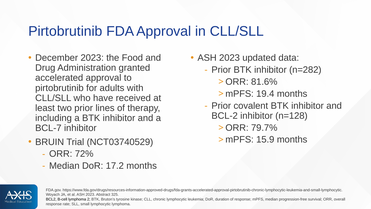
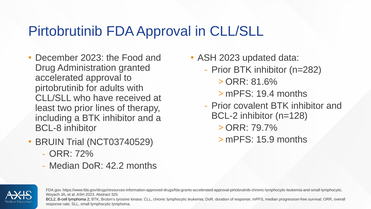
BCL-7: BCL-7 -> BCL-8 (48, 128)
17.2: 17.2 -> 42.2 (115, 166)
